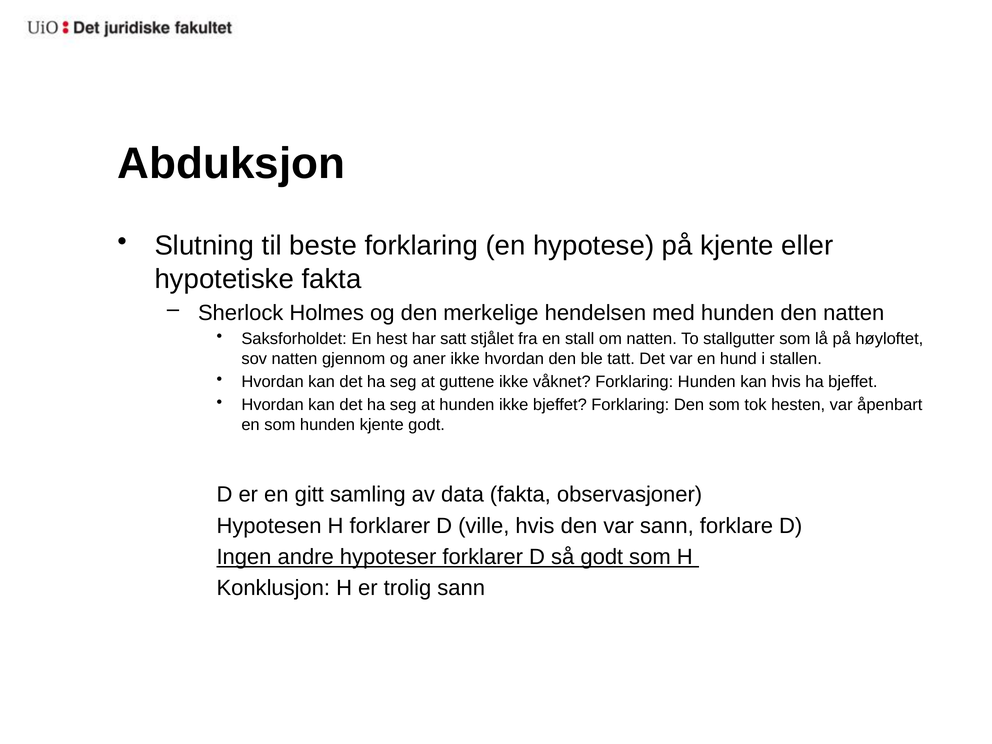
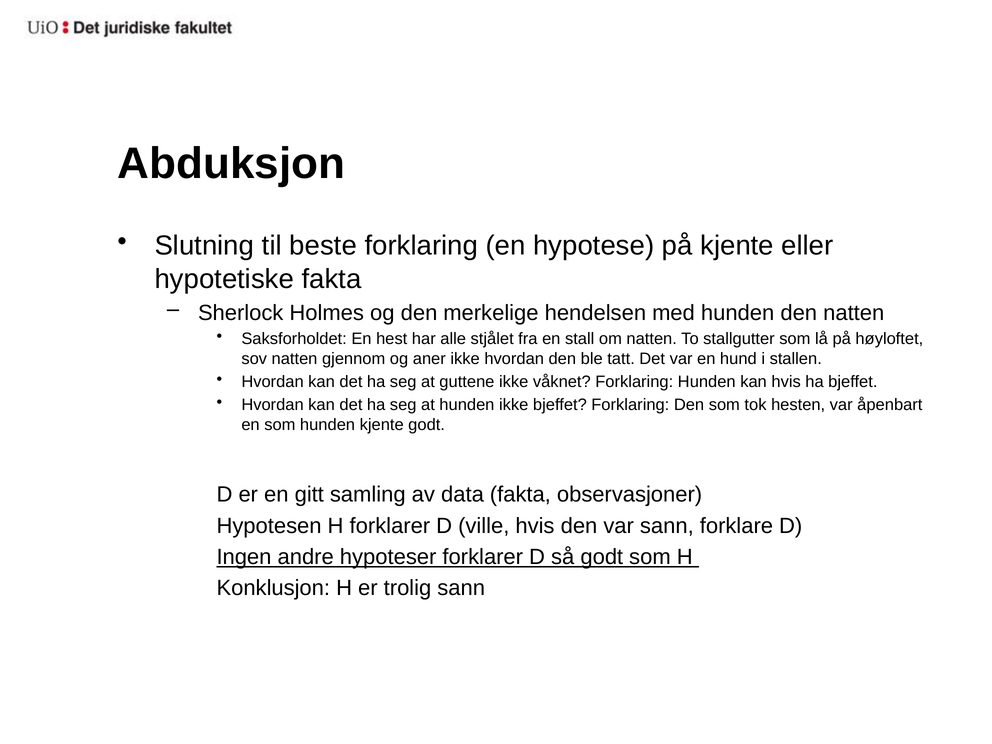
satt: satt -> alle (453, 339)
